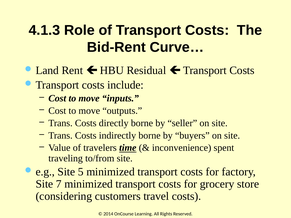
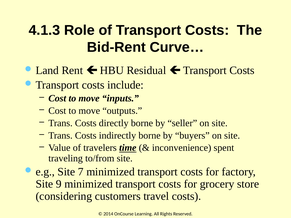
5: 5 -> 7 (81, 172)
7: 7 -> 9 (59, 184)
